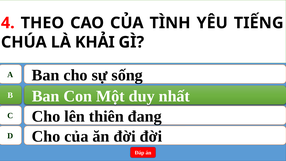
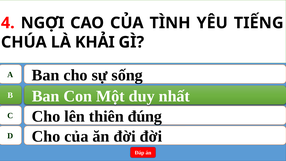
THEO: THEO -> NGỢI (43, 23)
đang: đang -> đúng (145, 116)
